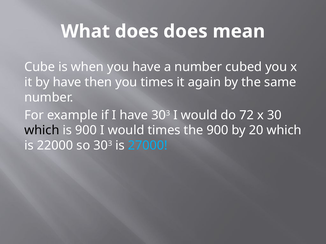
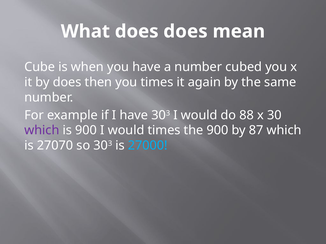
by have: have -> does (67, 82)
72: 72 -> 88 (247, 115)
which colour: black -> purple (42, 131)
20: 20 -> 87 (256, 131)
22000: 22000 -> 27070 (55, 146)
